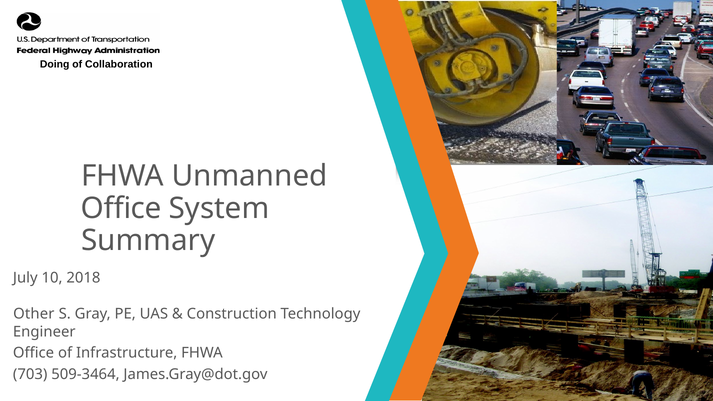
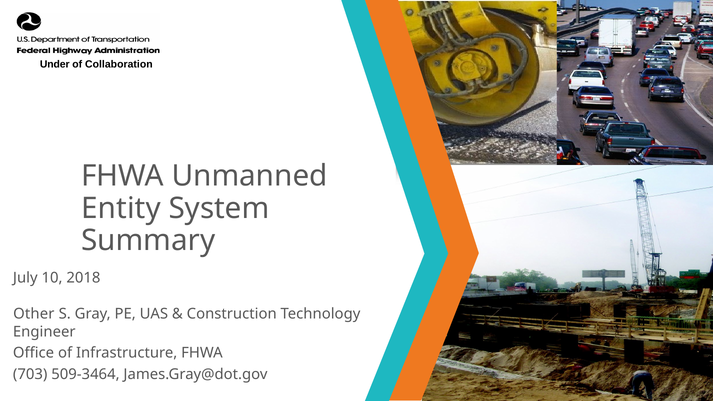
Doing: Doing -> Under (55, 65)
Office: Office -> Entity (121, 208)
